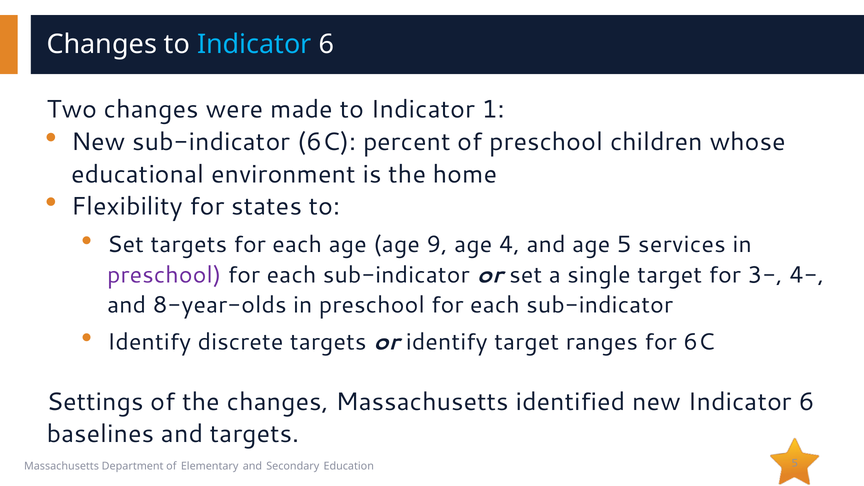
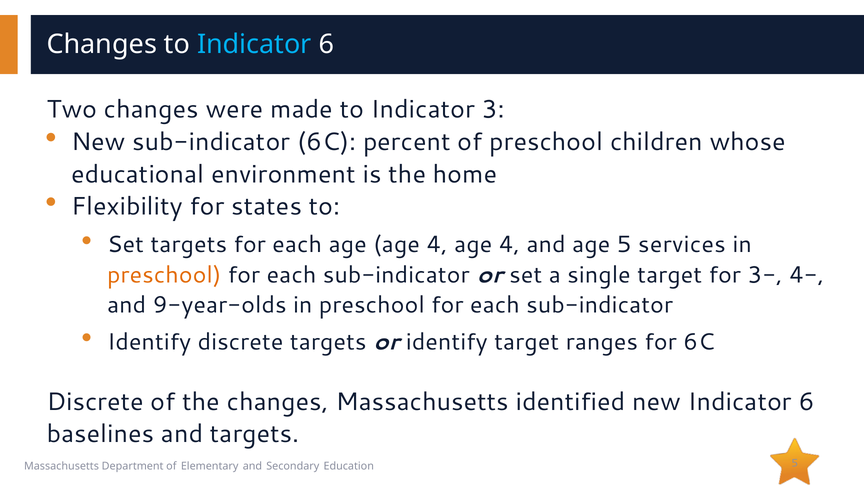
1: 1 -> 3 (493, 109)
age age 9: 9 -> 4 (437, 245)
preschool colour: purple -> orange (164, 275)
8-year-olds: 8-year-olds -> 9-year-olds (220, 305)
Settings: Settings -> Discrete (95, 402)
